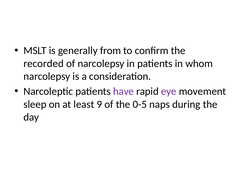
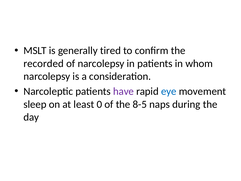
from: from -> tired (110, 51)
eye colour: purple -> blue (169, 91)
9: 9 -> 0 (99, 104)
0-5: 0-5 -> 8-5 (140, 104)
